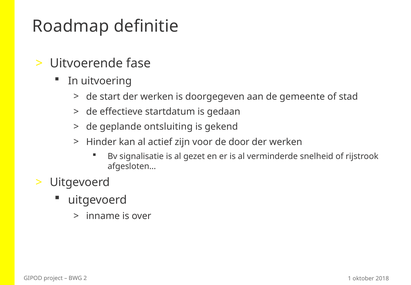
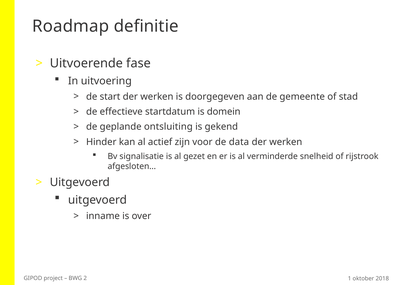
gedaan: gedaan -> domein (224, 112)
door: door -> data (239, 142)
